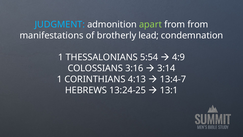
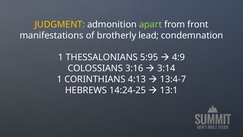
JUDGMENT colour: light blue -> yellow (60, 24)
from from: from -> front (198, 24)
5:54: 5:54 -> 5:95 (149, 57)
13:24-25: 13:24-25 -> 14:24-25 (128, 90)
